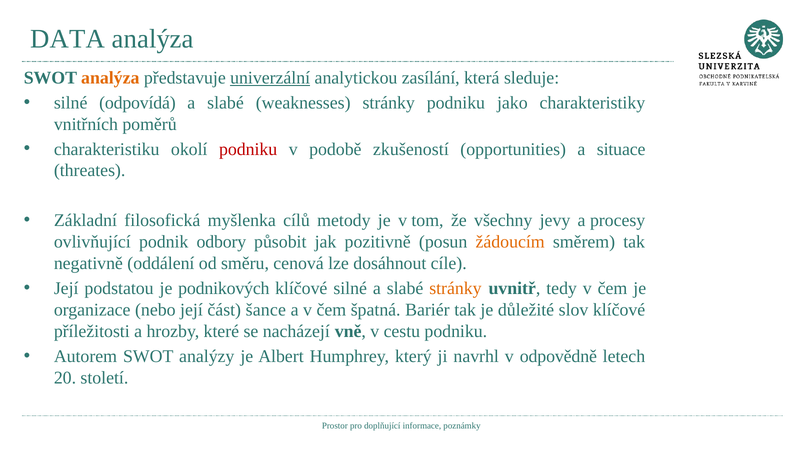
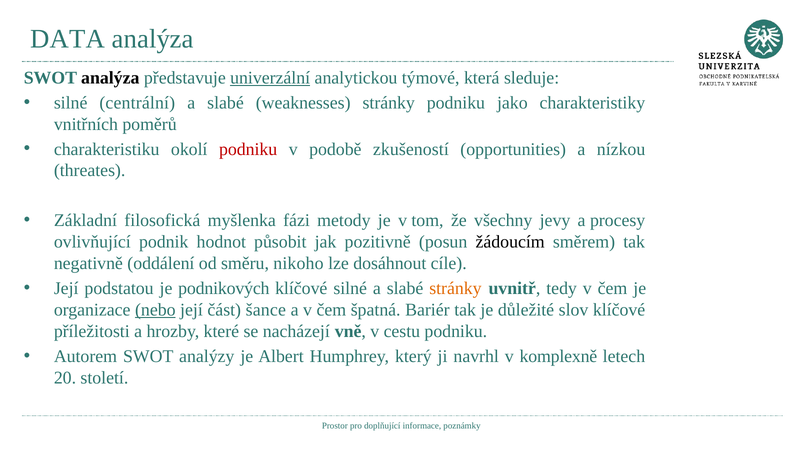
analýza colour: orange -> black (110, 78)
zasílání: zasílání -> týmové (431, 78)
odpovídá: odpovídá -> centrální (137, 103)
situace: situace -> nízkou (621, 149)
cílů: cílů -> fázi (297, 220)
odbory: odbory -> hodnot (221, 242)
žádoucím colour: orange -> black (510, 242)
cenová: cenová -> nikoho (298, 263)
nebo underline: none -> present (155, 310)
odpovědně: odpovědně -> komplexně (558, 356)
